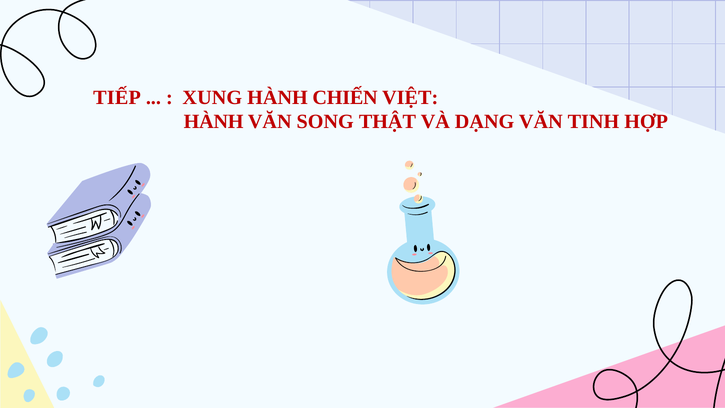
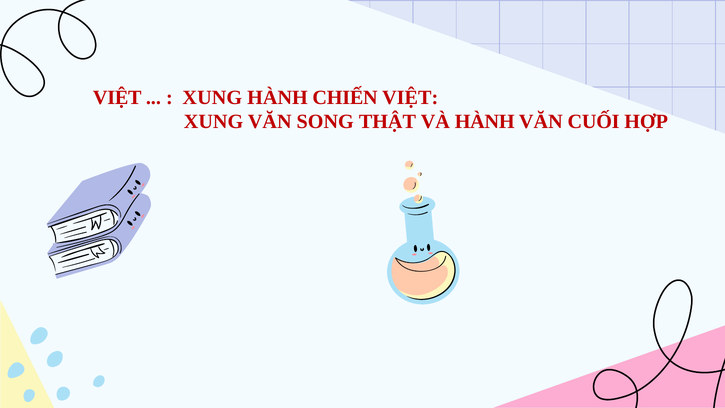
TIẾP: TIẾP -> VIỆT (117, 97)
HÀNH: HÀNH -> XUNG (214, 122)
VÀ DẠNG: DẠNG -> HÀNH (485, 122)
TINH: TINH -> CUỐI (594, 122)
